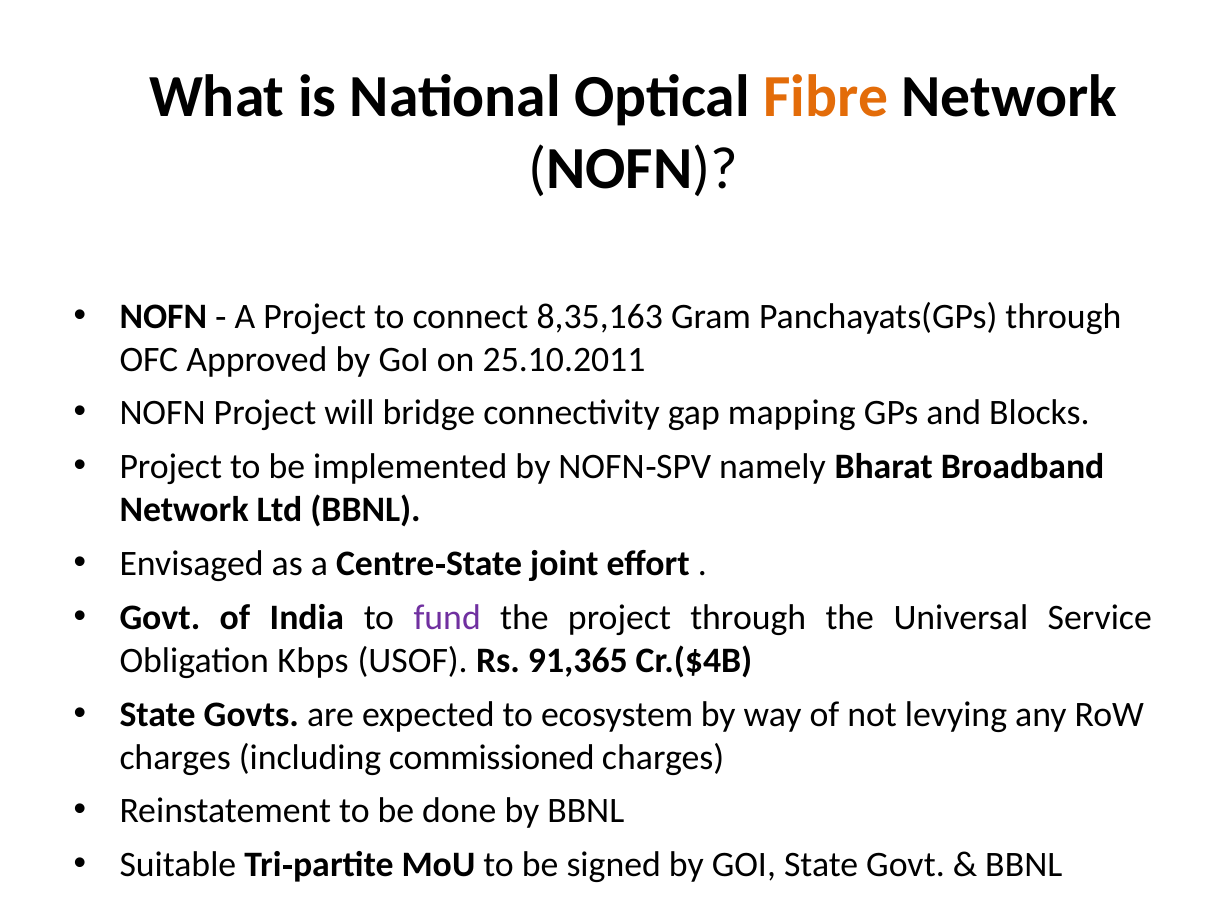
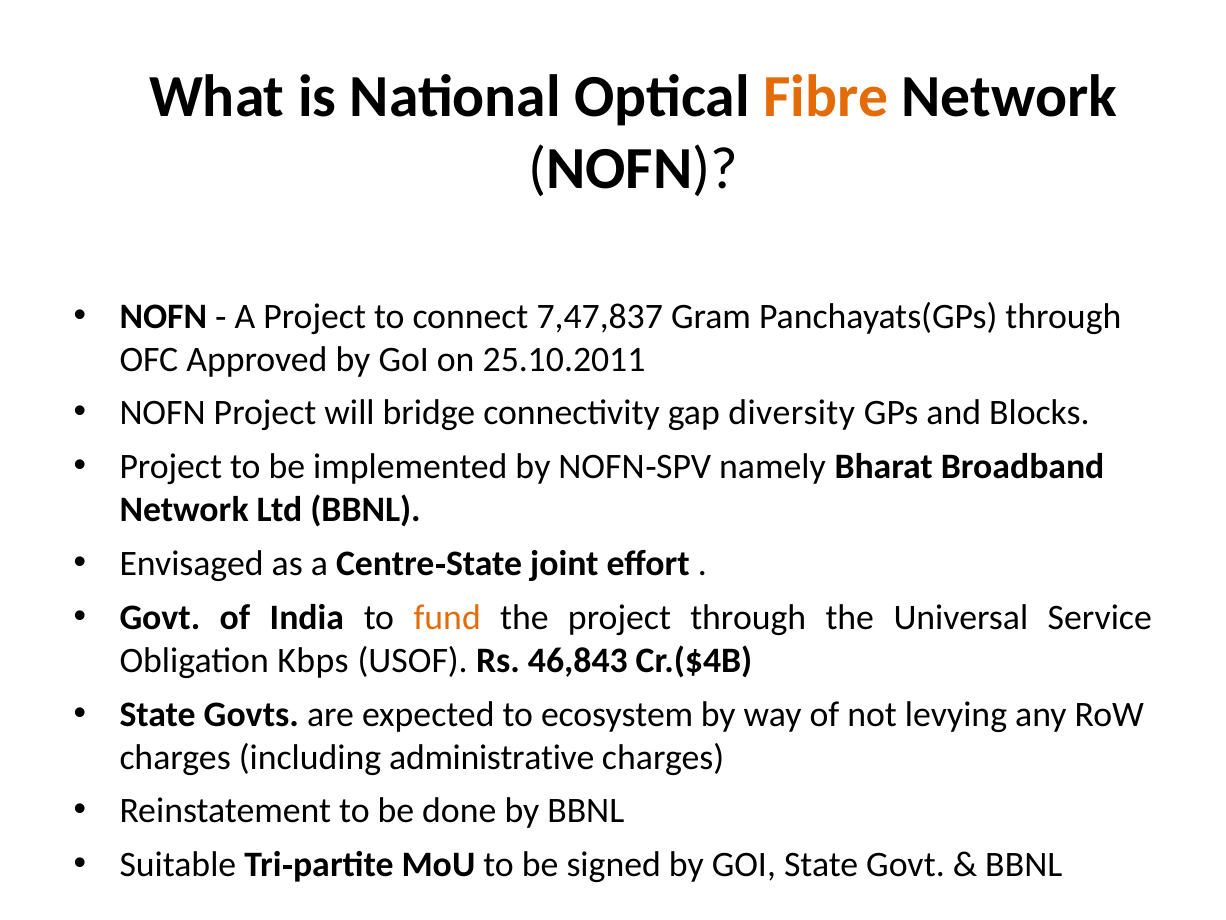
8,35,163: 8,35,163 -> 7,47,837 (600, 316)
mapping: mapping -> diversity (792, 413)
fund colour: purple -> orange (447, 617)
91,365: 91,365 -> 46,843 (578, 660)
commissioned: commissioned -> administrative (492, 757)
